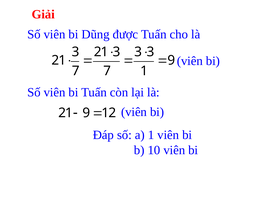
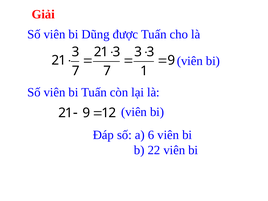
a 1: 1 -> 6 (151, 135)
10: 10 -> 22 (154, 150)
